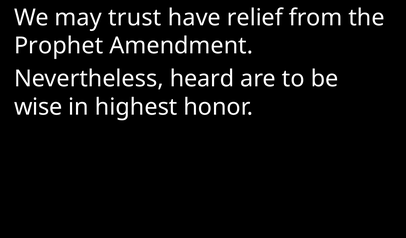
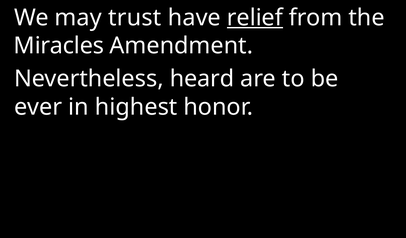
relief underline: none -> present (255, 18)
Prophet: Prophet -> Miracles (59, 46)
wise: wise -> ever (38, 107)
